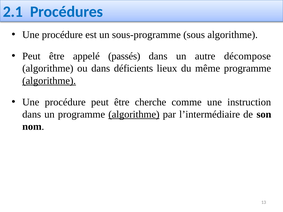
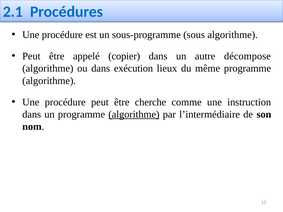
passés: passés -> copier (124, 56)
déficients: déficients -> exécution (133, 69)
algorithme underline: present -> none (49, 81)
